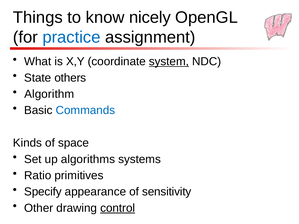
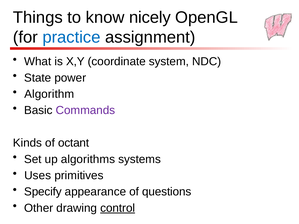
system underline: present -> none (169, 62)
others: others -> power (70, 78)
Commands colour: blue -> purple (85, 110)
space: space -> octant (74, 143)
Ratio: Ratio -> Uses (38, 176)
sensitivity: sensitivity -> questions (167, 192)
